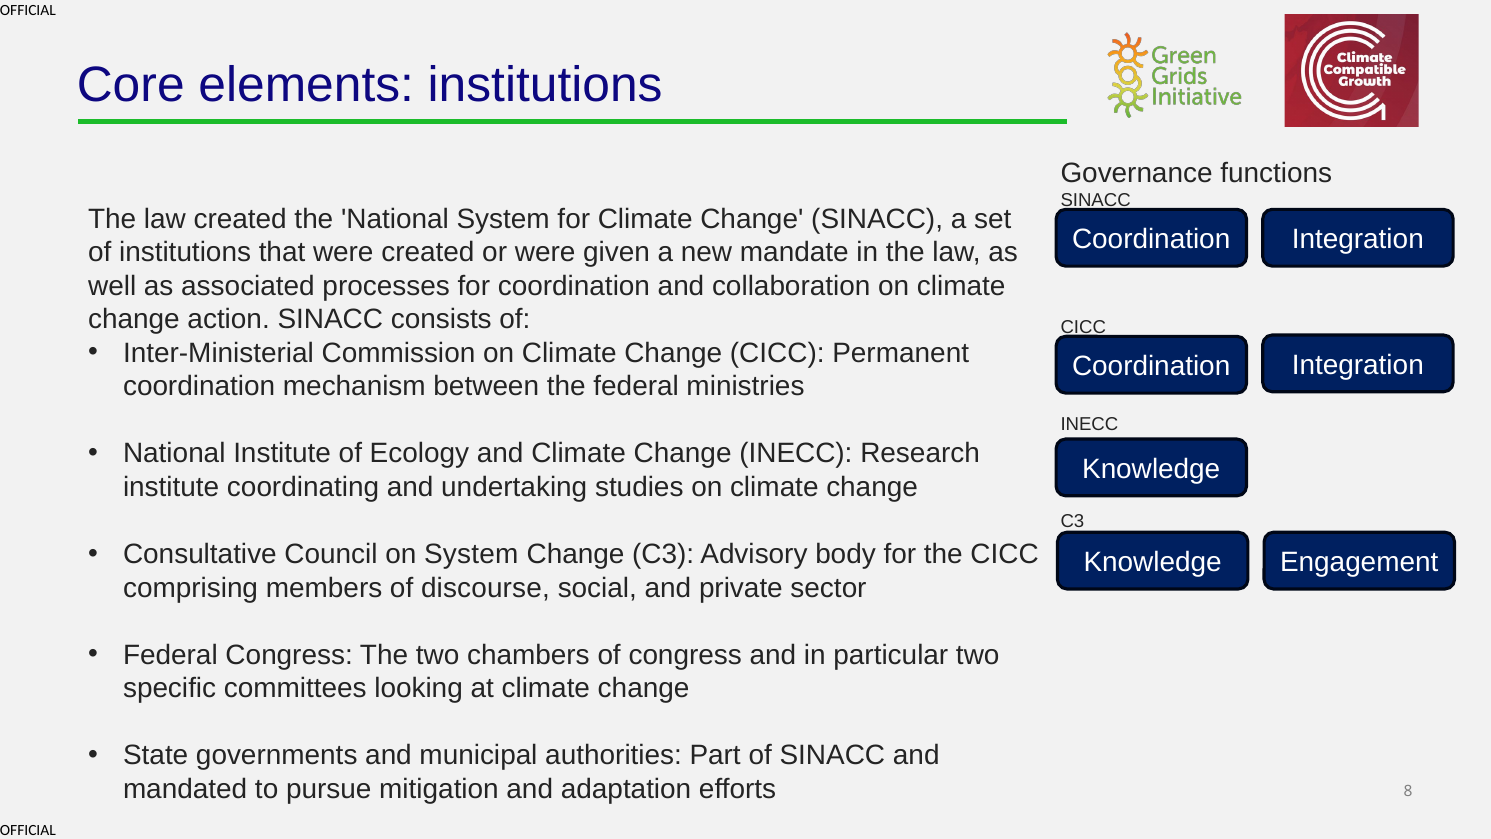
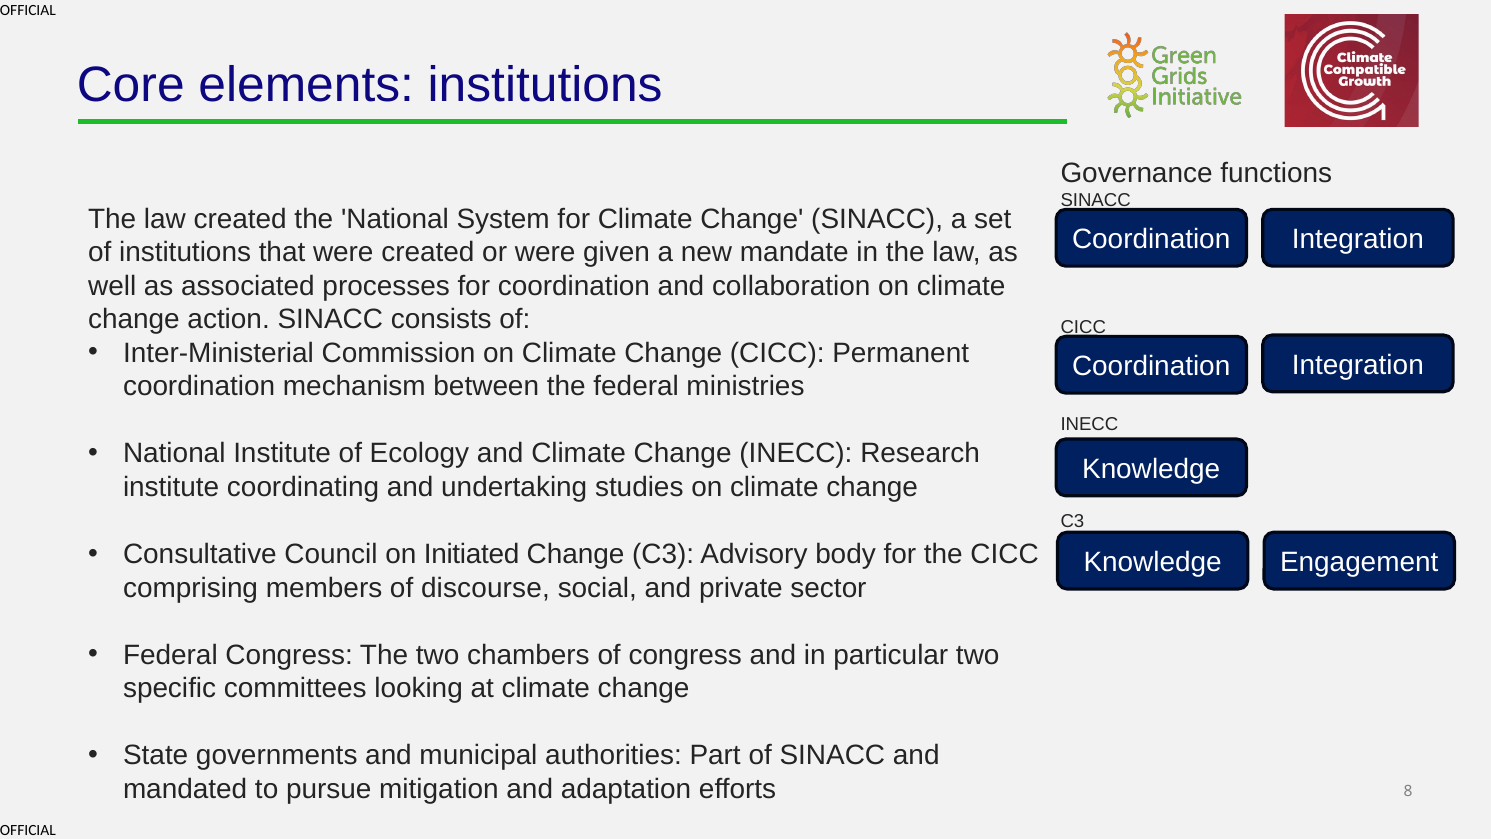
on System: System -> Initiated (472, 554)
